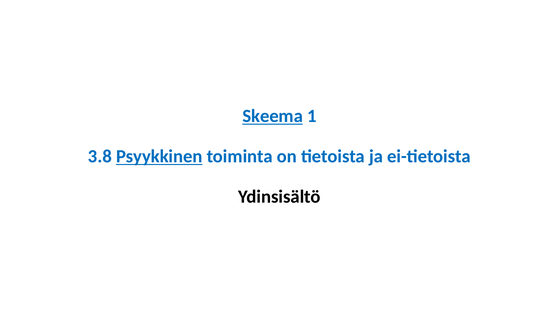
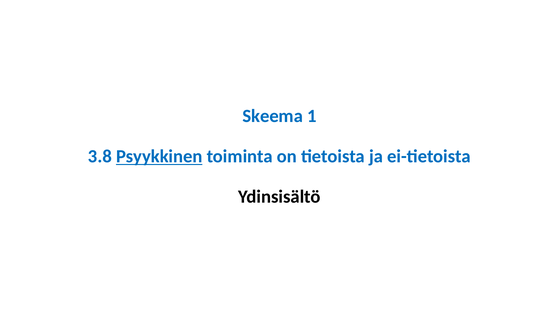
Skeema underline: present -> none (273, 116)
